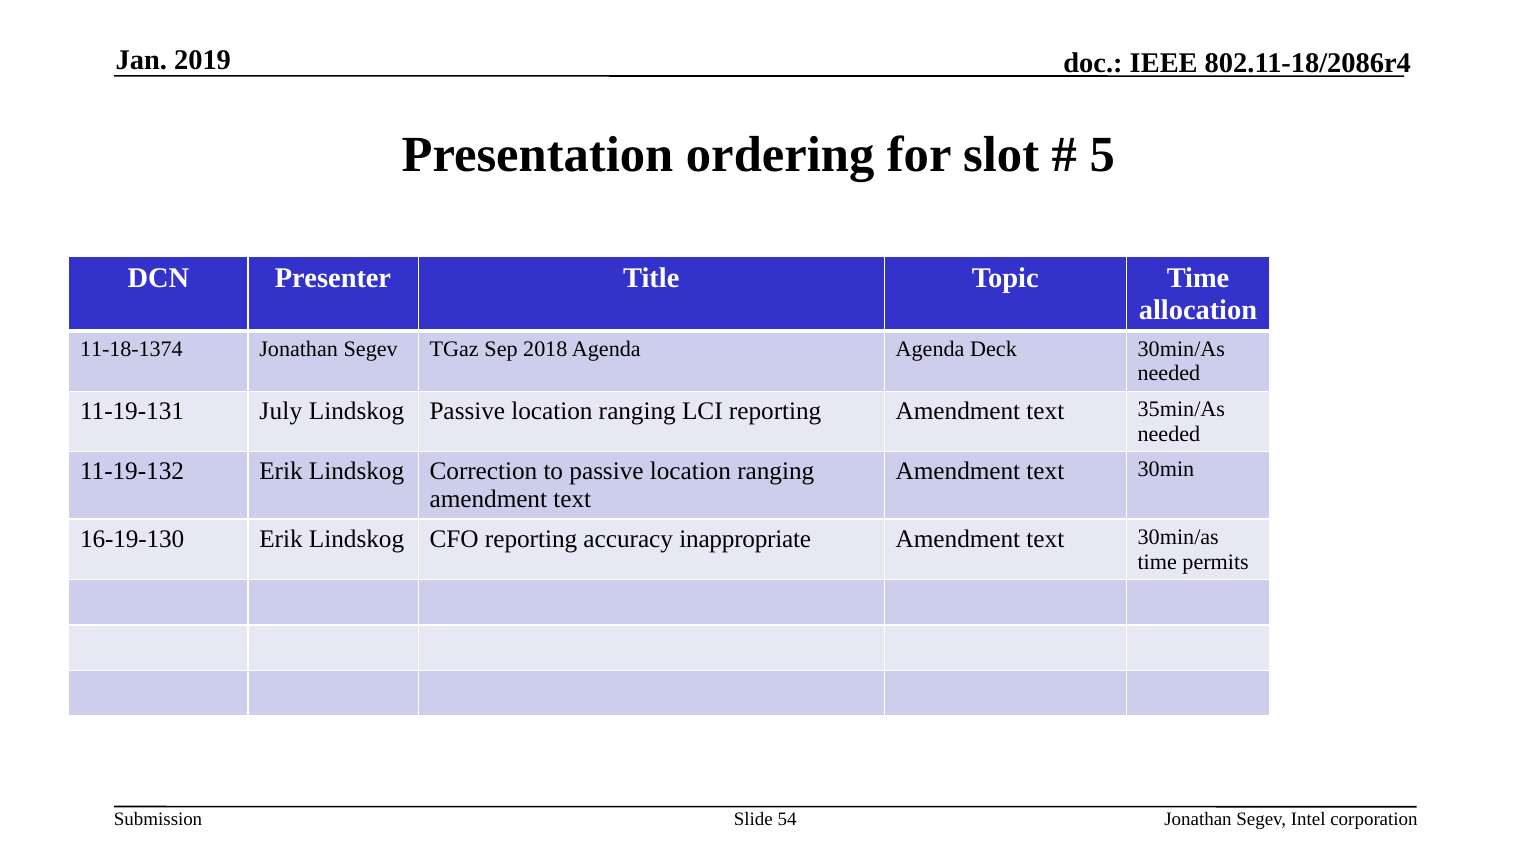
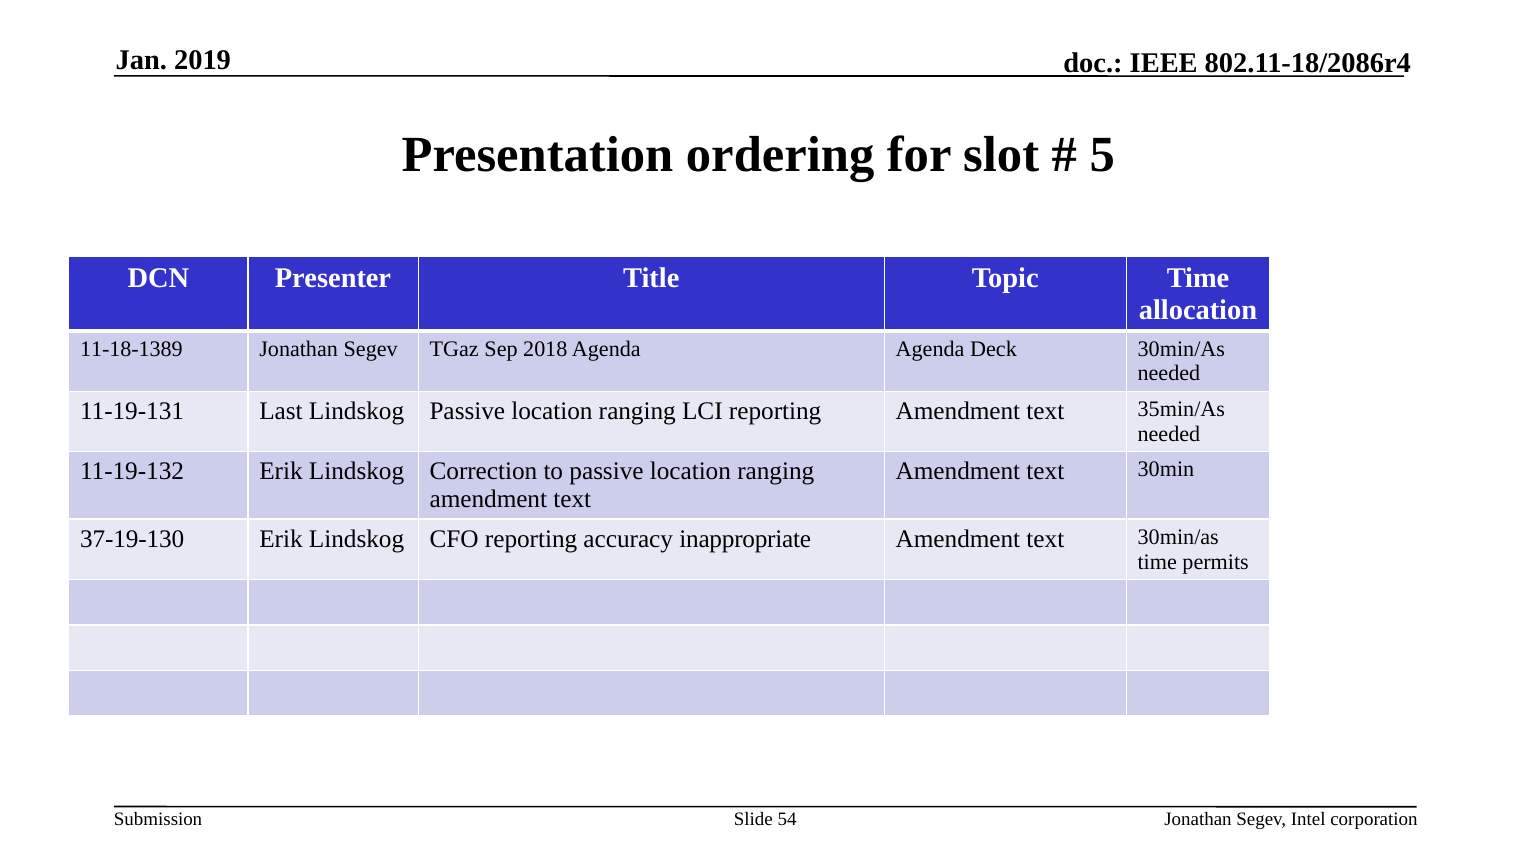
11-18-1374: 11-18-1374 -> 11-18-1389 (131, 349)
July: July -> Last (281, 411)
16-19-130: 16-19-130 -> 37-19-130 (132, 539)
